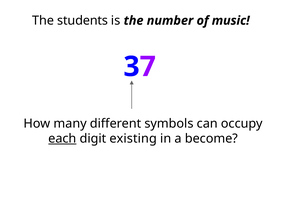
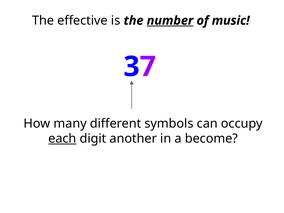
students: students -> effective (83, 21)
number underline: none -> present (170, 21)
existing: existing -> another (133, 139)
